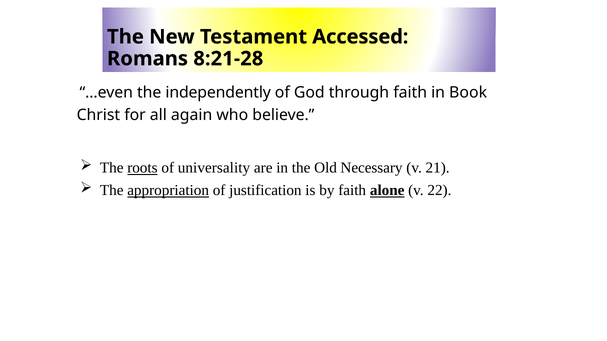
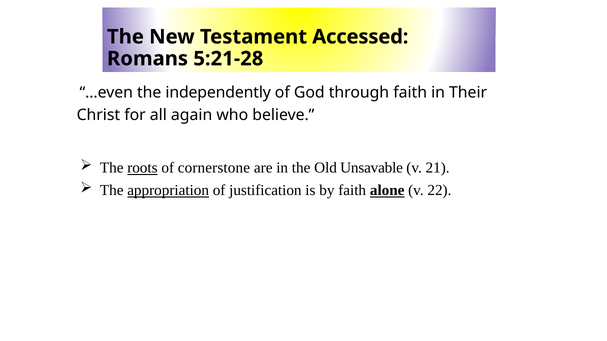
8:21-28: 8:21-28 -> 5:21-28 (228, 59)
Book: Book -> Their (468, 93)
universality: universality -> cornerstone (214, 168)
Necessary: Necessary -> Unsavable (372, 168)
